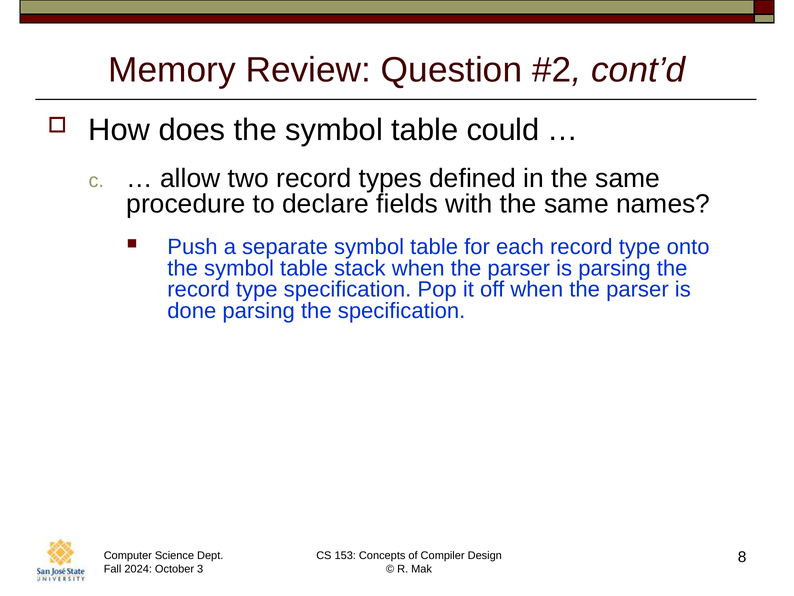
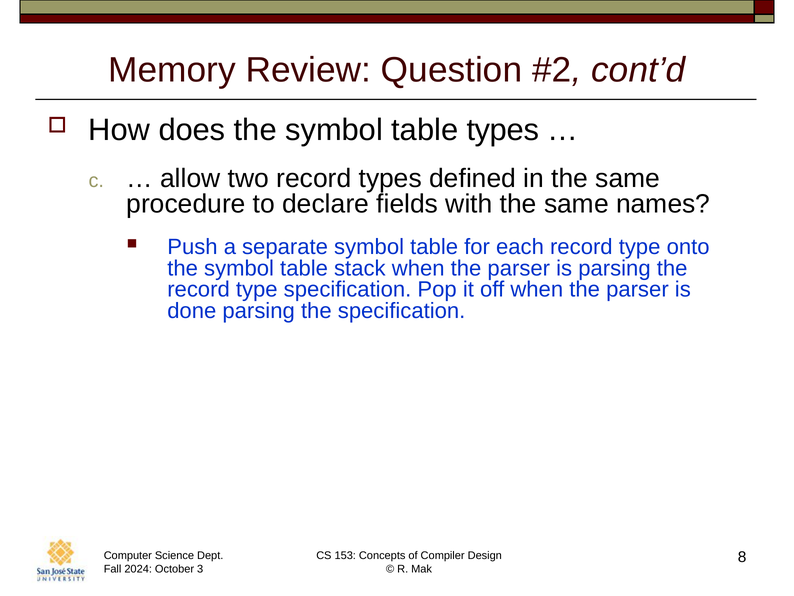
table could: could -> types (503, 130)
